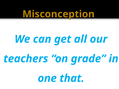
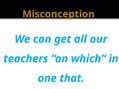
grade: grade -> which (88, 59)
